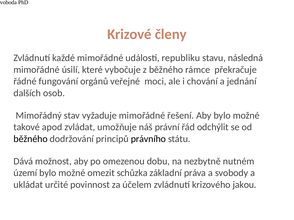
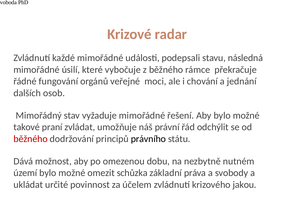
členy: členy -> radar (171, 34)
republiku: republiku -> podepsali (181, 58)
apod: apod -> praní (52, 127)
běžného colour: black -> red (31, 139)
